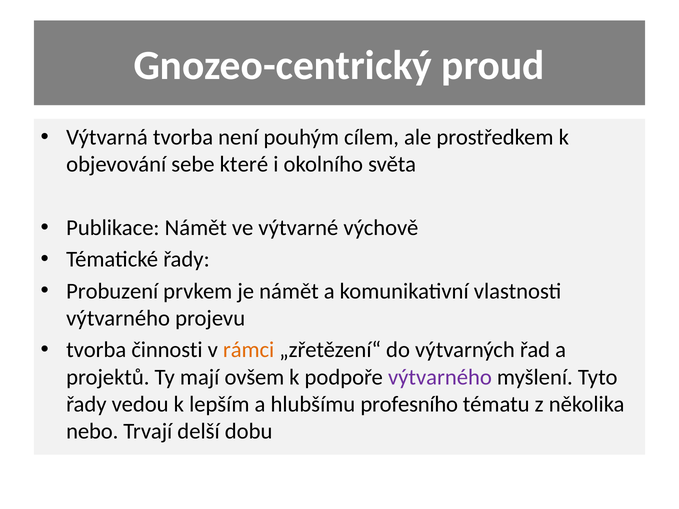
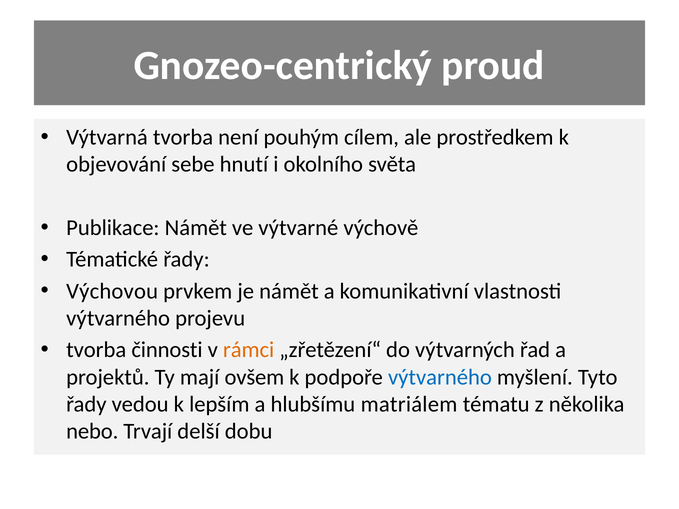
které: které -> hnutí (244, 165)
Probuzení: Probuzení -> Výchovou (112, 291)
výtvarného colour: purple -> blue (440, 377)
profesního: profesního -> matriálem (409, 404)
